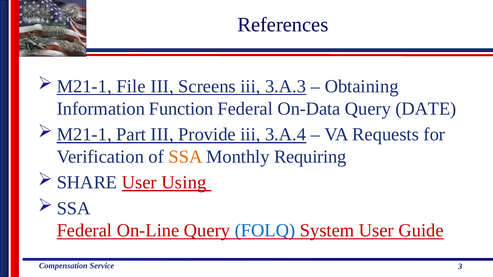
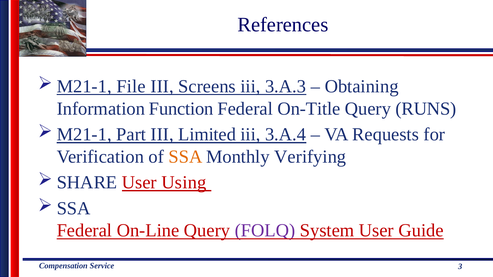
On-Data: On-Data -> On-Title (309, 109)
DATE: DATE -> RUNS (426, 109)
Provide: Provide -> Limited (207, 135)
Requiring: Requiring -> Verifying (310, 157)
FOLQ colour: blue -> purple (265, 231)
